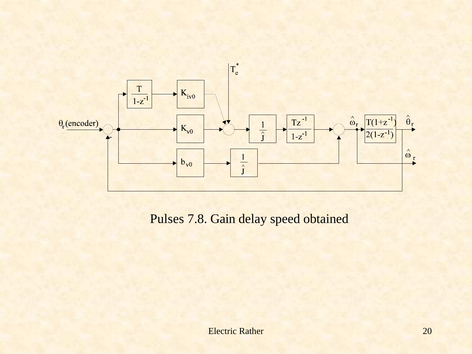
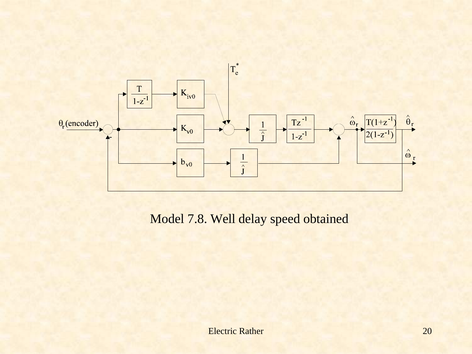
Pulses: Pulses -> Model (167, 219)
Gain: Gain -> Well (223, 219)
